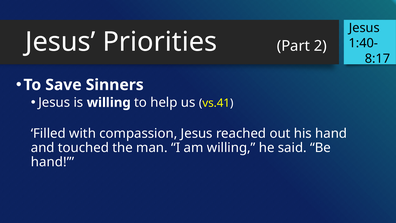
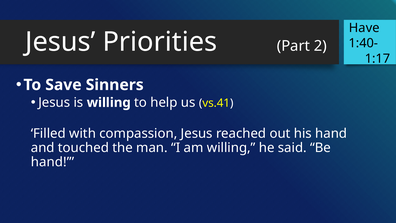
Jesus: Jesus -> Have (364, 28)
8:17: 8:17 -> 1:17 (378, 59)
